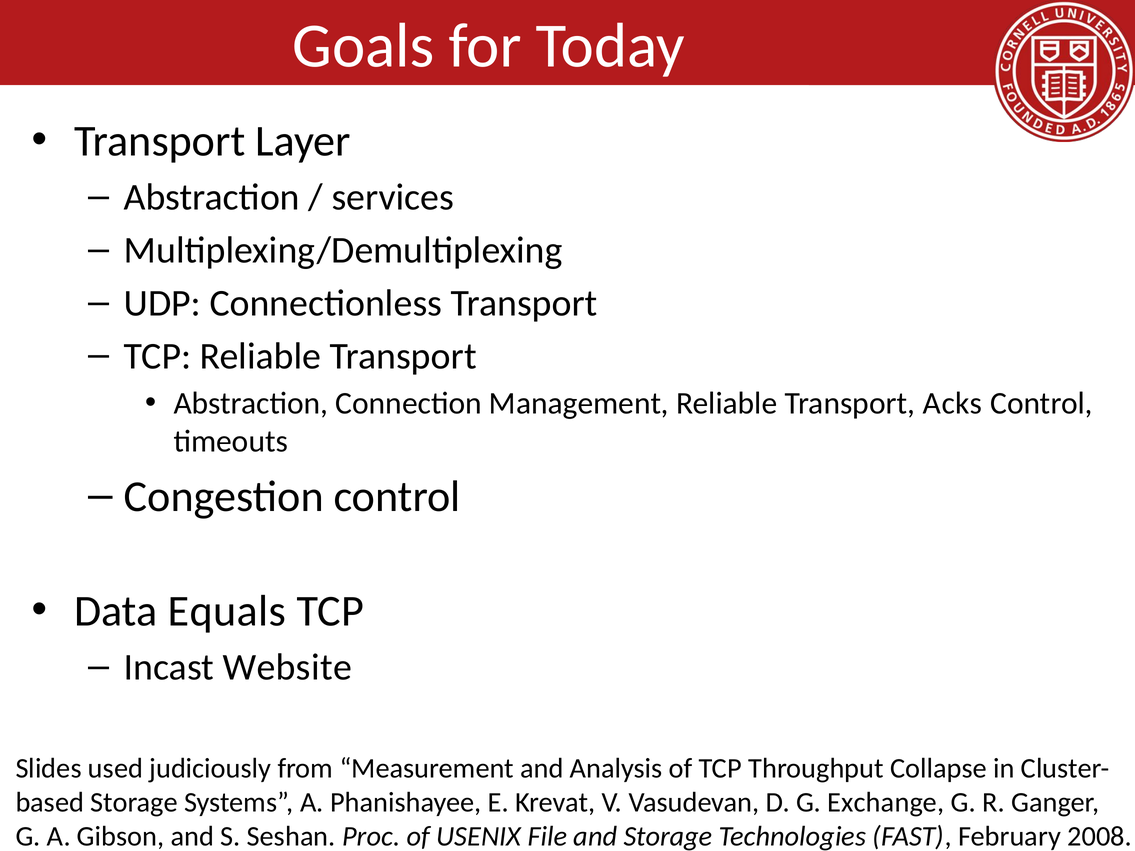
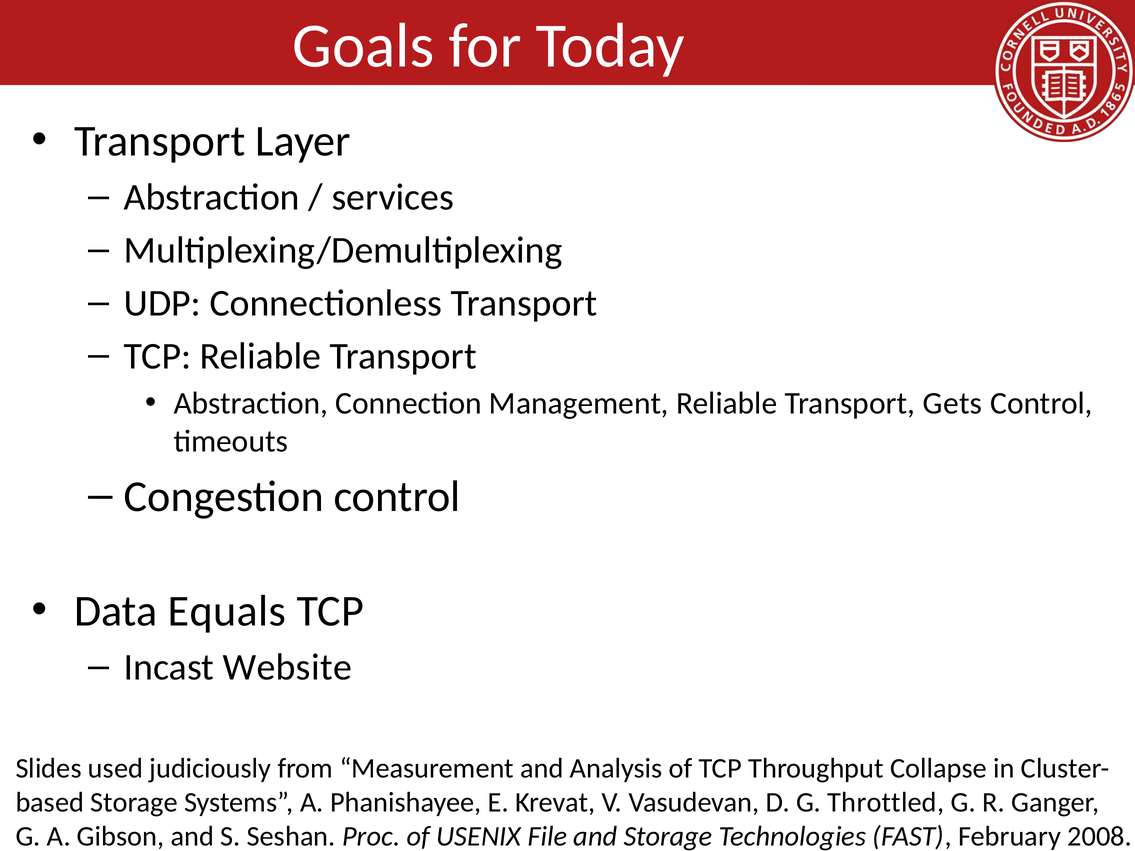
Acks: Acks -> Gets (953, 404)
Exchange: Exchange -> Throttled (886, 802)
